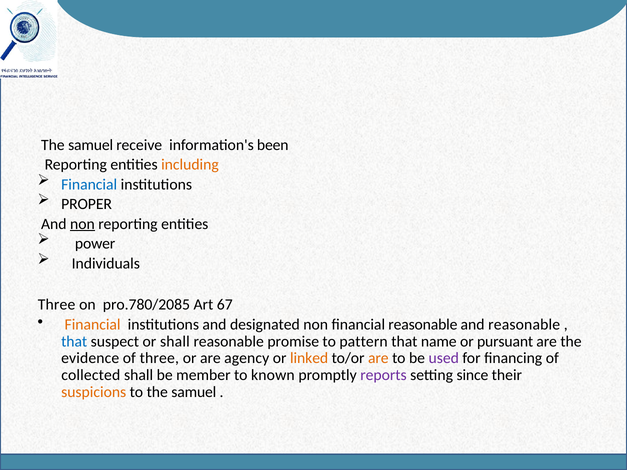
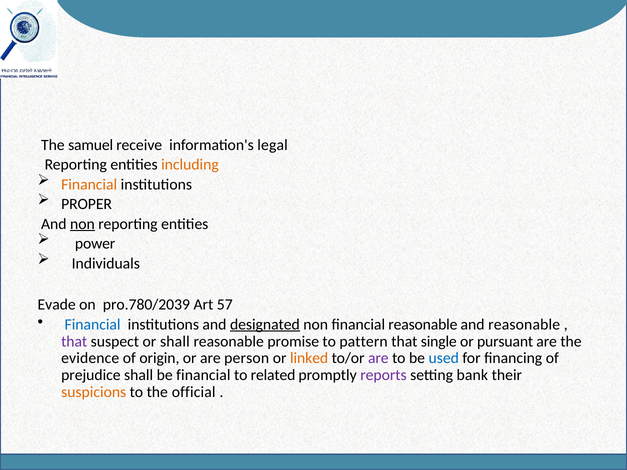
been: been -> legal (273, 145)
Financial colour: blue -> orange (89, 184)
Three: Three -> Evade (57, 305)
pro.780/2085: pro.780/2085 -> pro.780/2039 (146, 305)
67: 67 -> 57 (225, 305)
Financial colour: orange -> blue (93, 325)
designated underline: none -> present (265, 325)
that colour: blue -> purple (74, 342)
name: name -> single (439, 342)
of three: three -> origin (159, 358)
agency: agency -> person (247, 358)
are colour: orange -> purple (378, 358)
used colour: purple -> blue (444, 358)
collected: collected -> prejudice (91, 375)
be member: member -> financial (203, 375)
known: known -> related (273, 375)
since: since -> bank (472, 375)
to the samuel: samuel -> official (194, 392)
